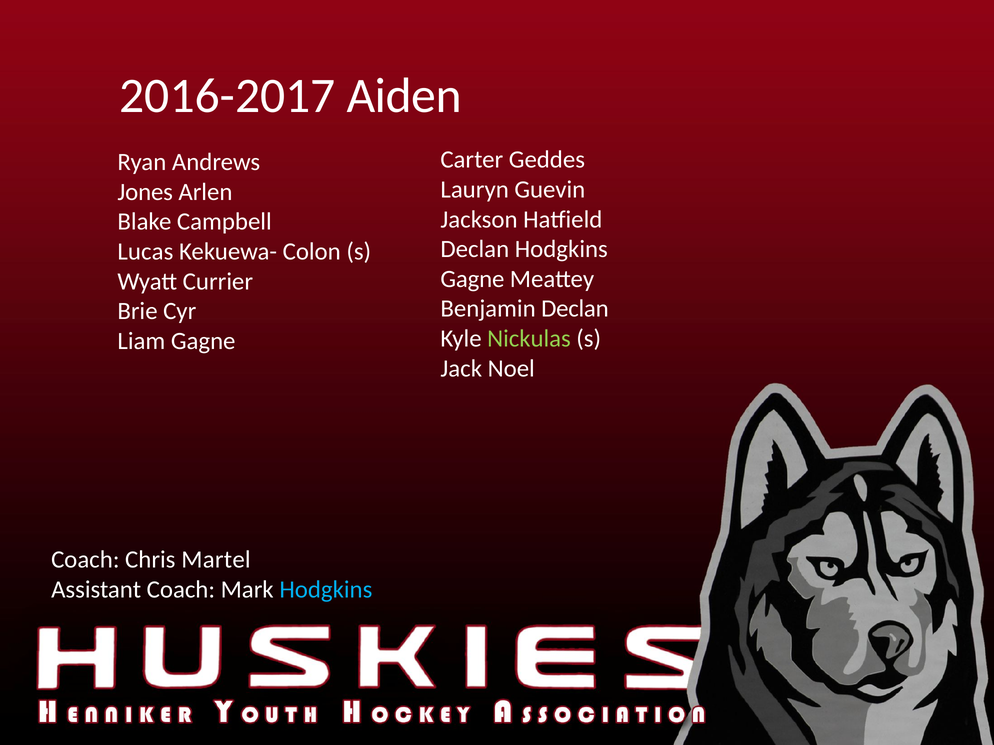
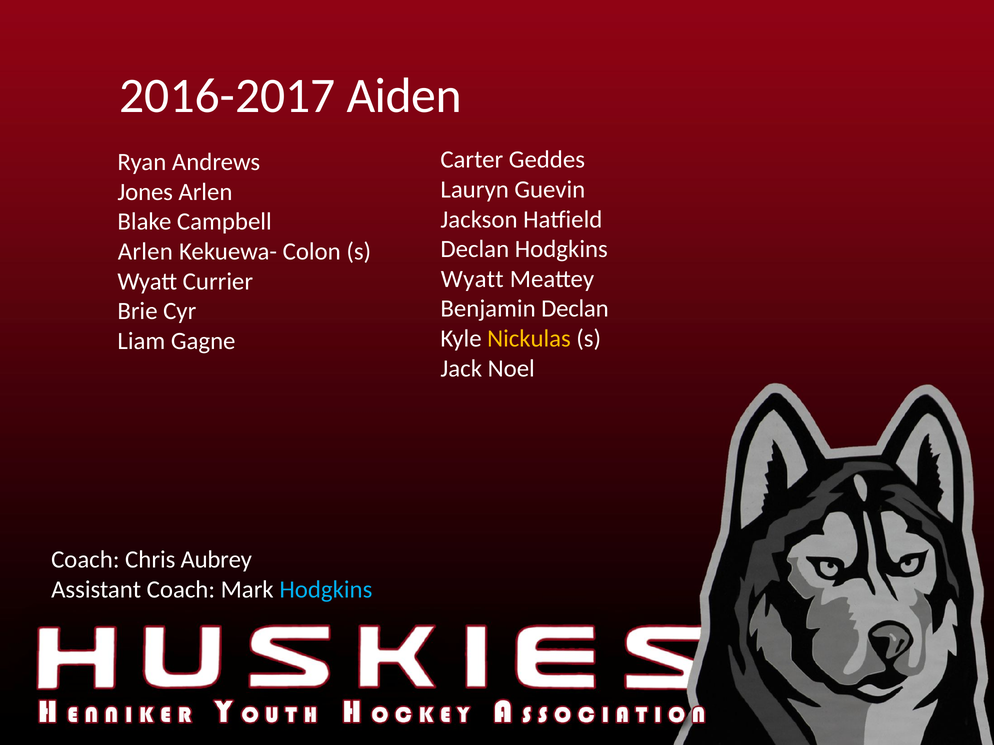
Lucas: Lucas -> Arlen (145, 252)
Gagne: Gagne -> Wyatt (472, 279)
Nickulas colour: light green -> yellow (529, 339)
Martel: Martel -> Aubrey (216, 560)
